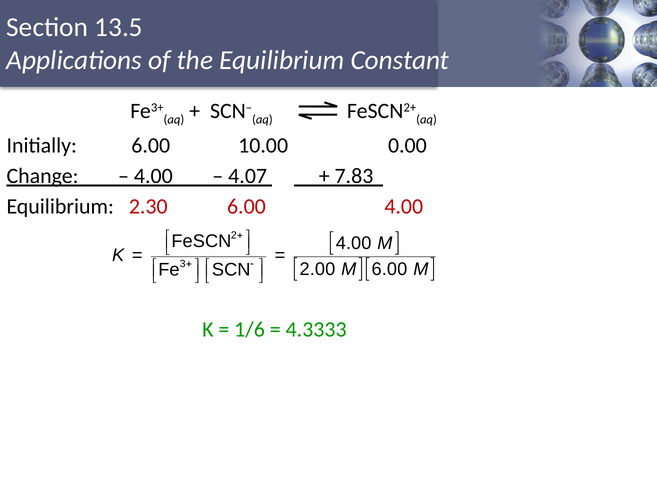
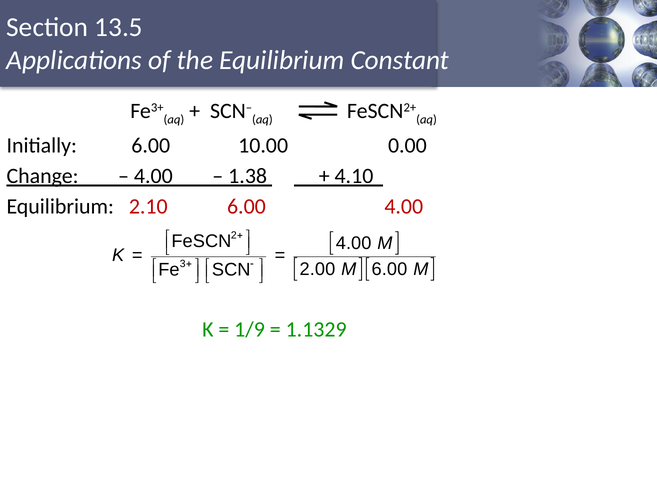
4.07: 4.07 -> 1.38 (248, 176)
7.83: 7.83 -> 4.10 (354, 176)
2.30: 2.30 -> 2.10 (148, 207)
1/6: 1/6 -> 1/9 (250, 329)
4.3333: 4.3333 -> 1.1329 (316, 329)
